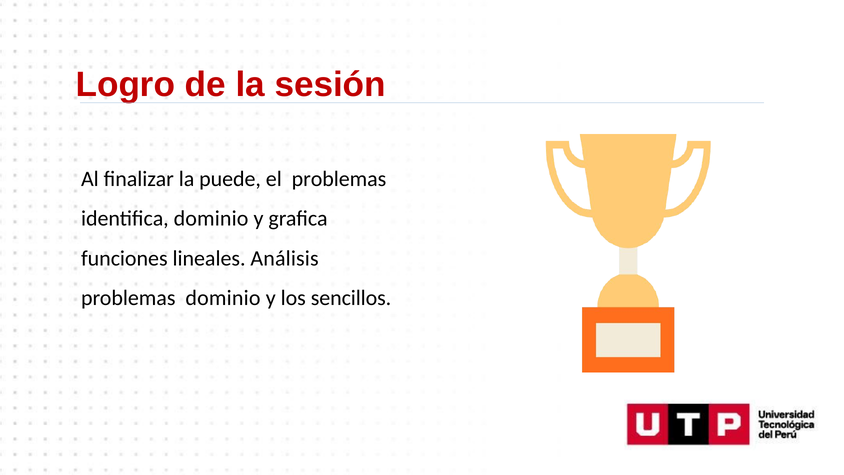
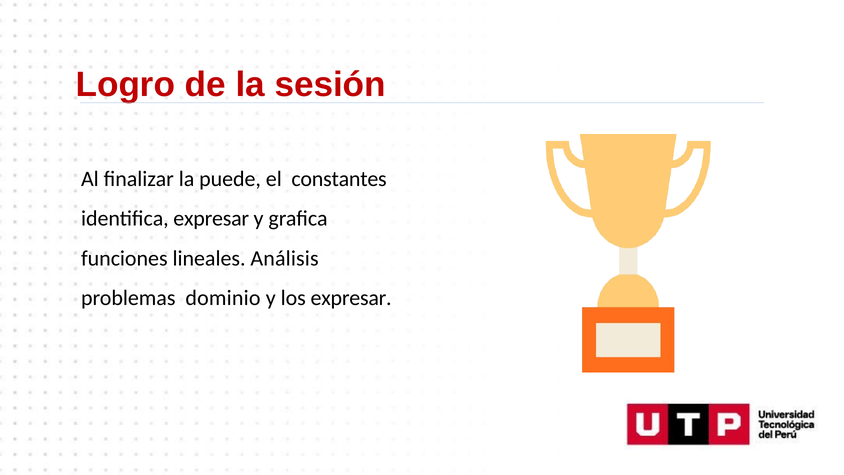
el problemas: problemas -> constantes (339, 179)
identifica dominio: dominio -> expresar (211, 219)
los sencillos: sencillos -> expresar (351, 298)
